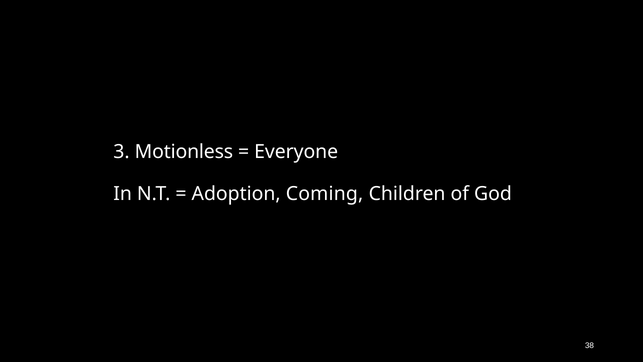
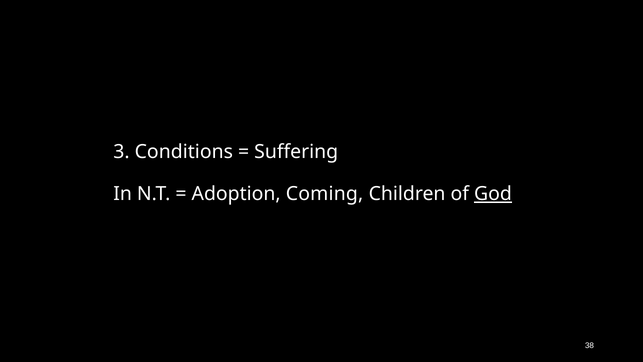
Motionless: Motionless -> Conditions (184, 152)
Everyone: Everyone -> Suffering (296, 152)
God underline: none -> present (493, 194)
